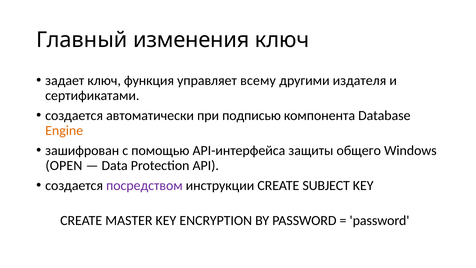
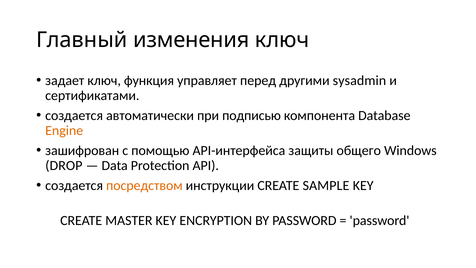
всему: всему -> перед (258, 80)
издателя: издателя -> sysadmin (359, 80)
OPEN: OPEN -> DROP (64, 165)
посредством colour: purple -> orange (144, 185)
SUBJECT: SUBJECT -> SAMPLE (326, 185)
